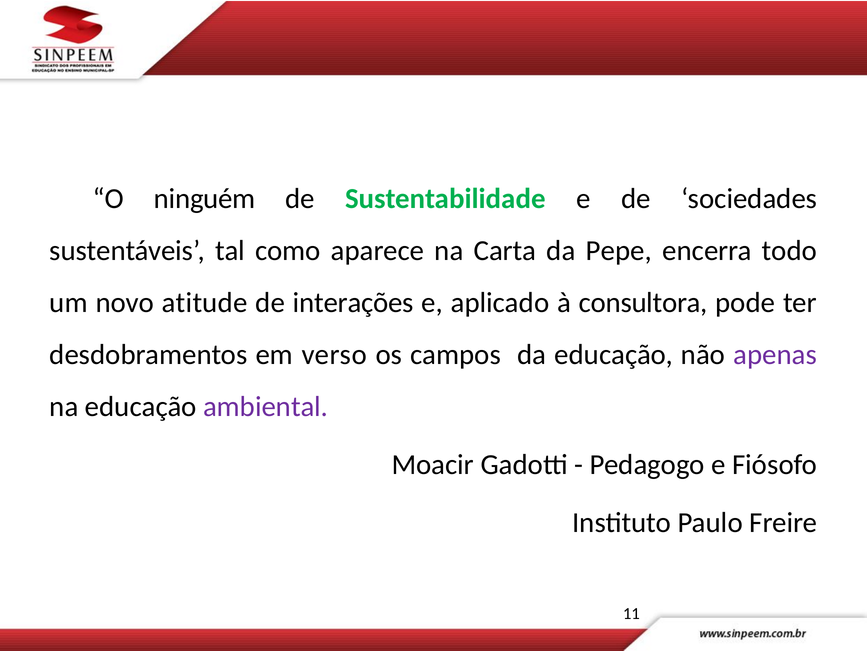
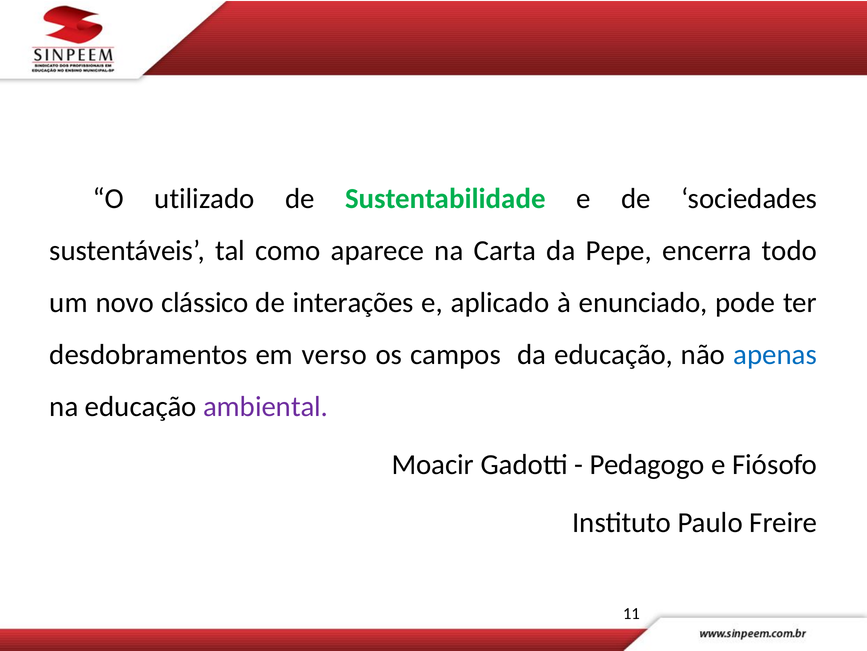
ninguém: ninguém -> utilizado (205, 198)
atitude: atitude -> clássico (205, 302)
consultora: consultora -> enunciado (643, 302)
apenas colour: purple -> blue (775, 354)
